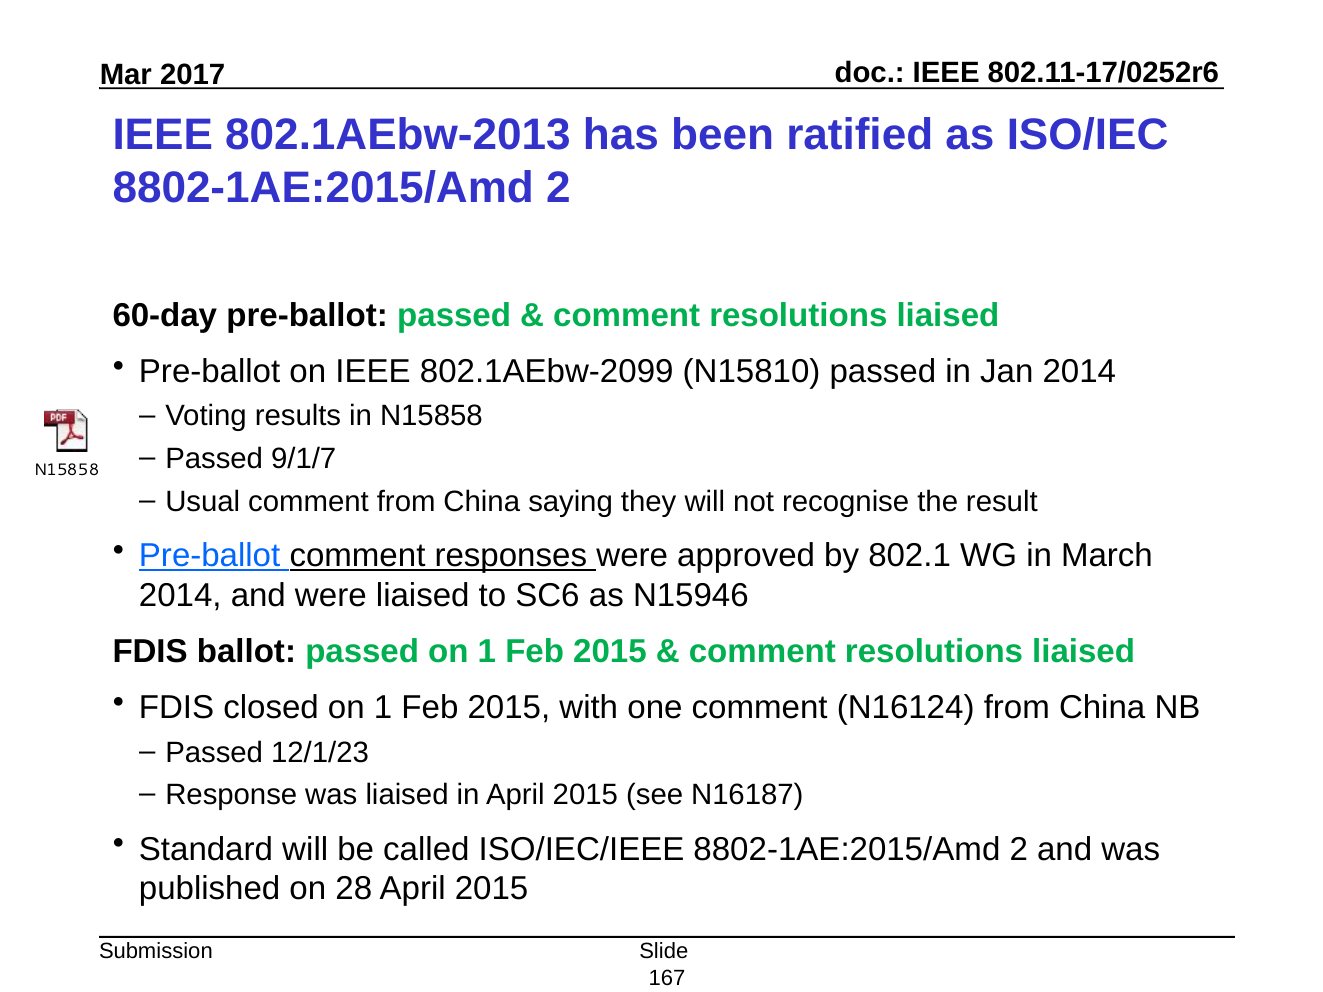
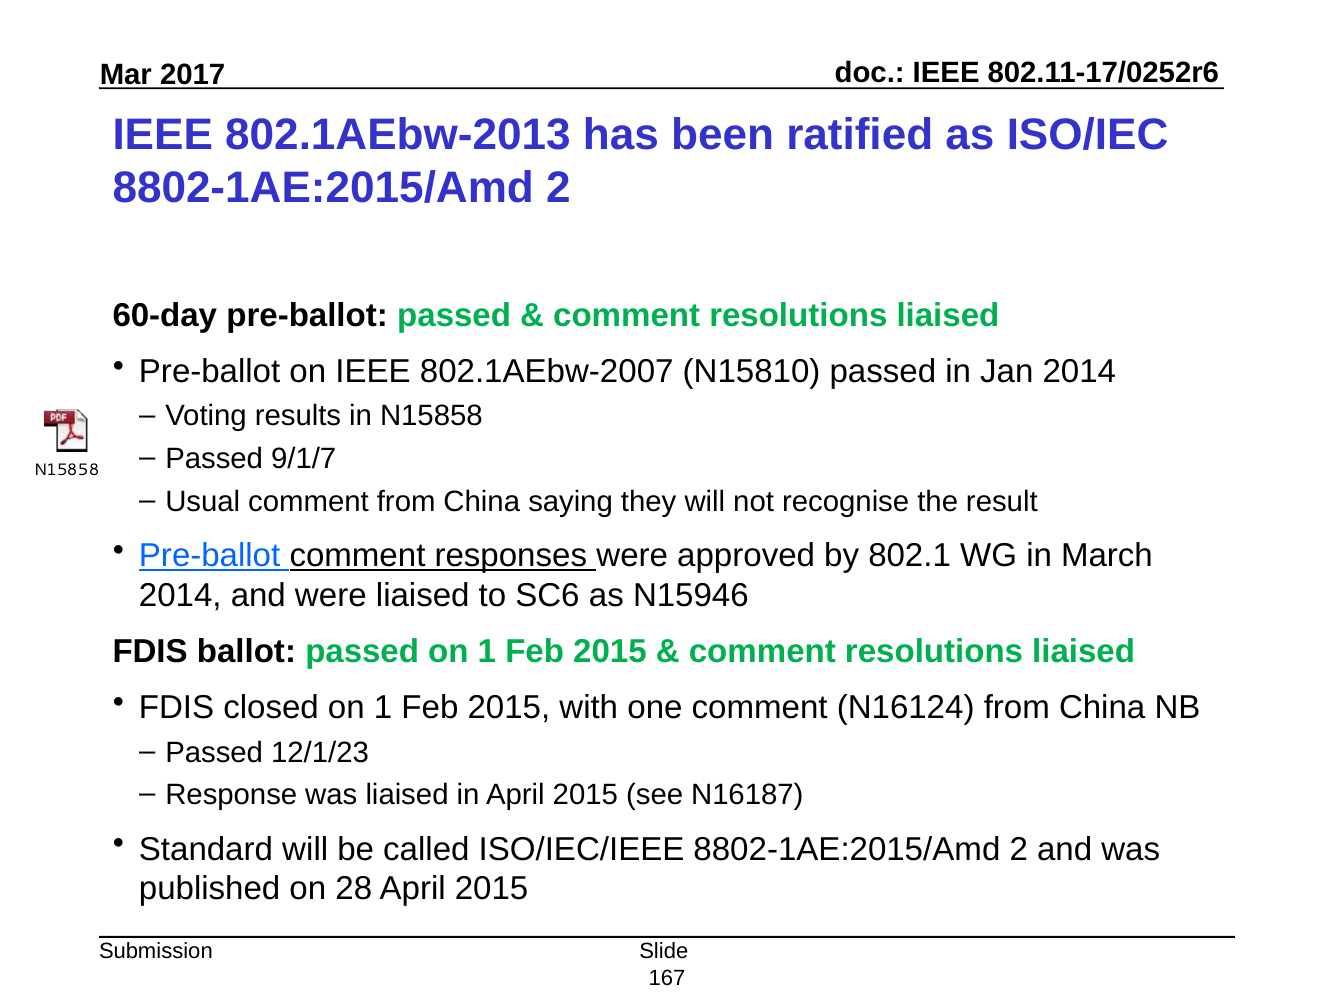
802.1AEbw-2099: 802.1AEbw-2099 -> 802.1AEbw-2007 (547, 372)
